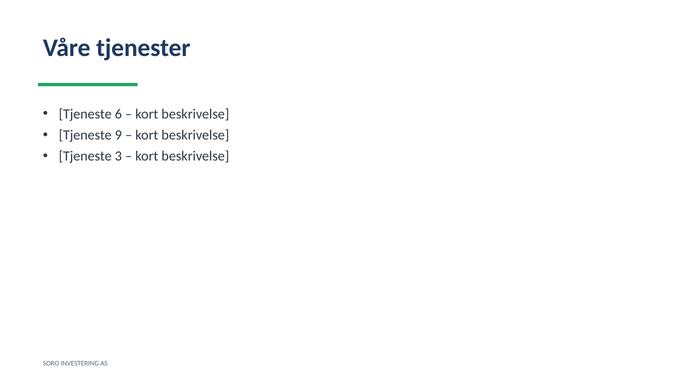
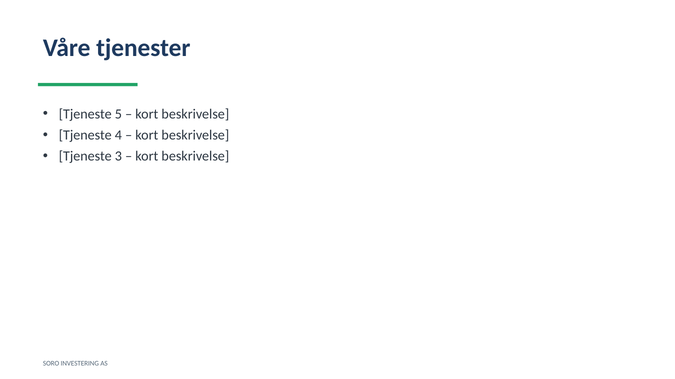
6: 6 -> 5 (118, 114)
9: 9 -> 4 (118, 135)
